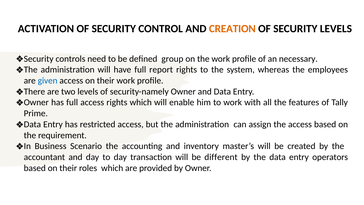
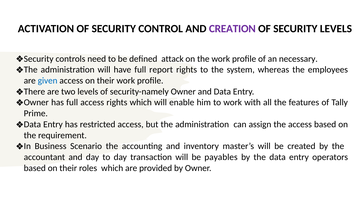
CREATION colour: orange -> purple (232, 29)
group: group -> attack (172, 59)
different: different -> payables (221, 157)
